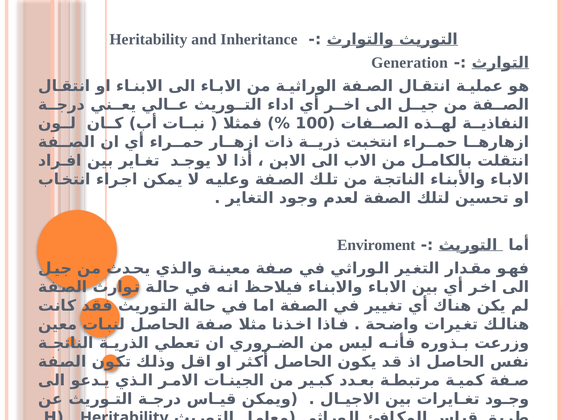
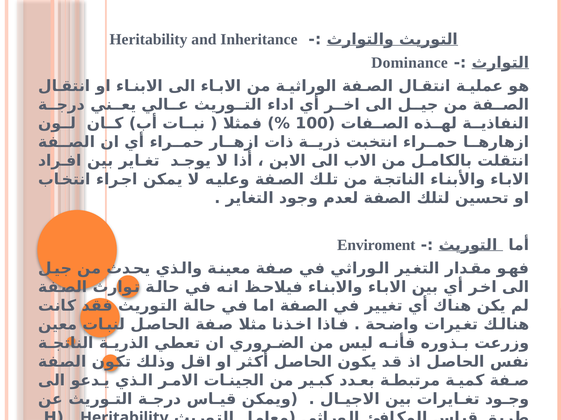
Generation: Generation -> Dominance (410, 63)
